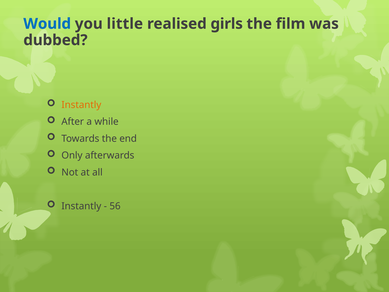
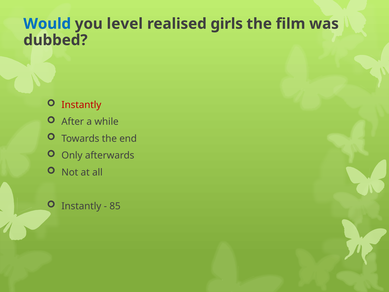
little: little -> level (125, 24)
Instantly colour: orange -> red (81, 105)
56: 56 -> 85 (115, 206)
